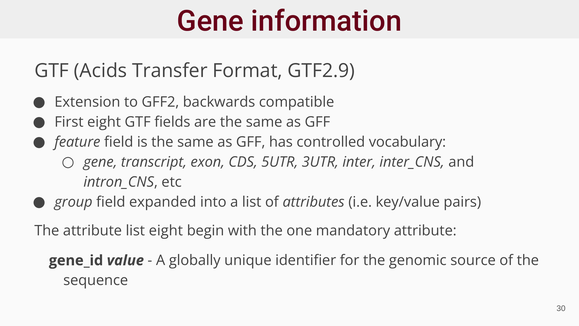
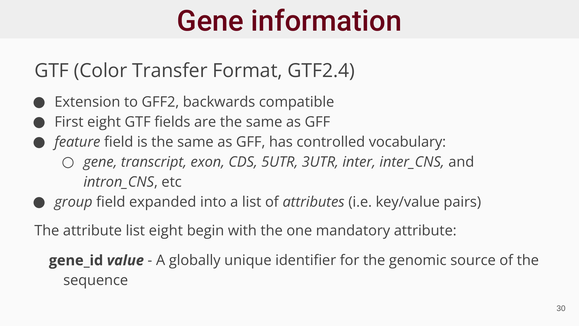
Acids: Acids -> Color (101, 71)
GTF2.9: GTF2.9 -> GTF2.4 (321, 71)
